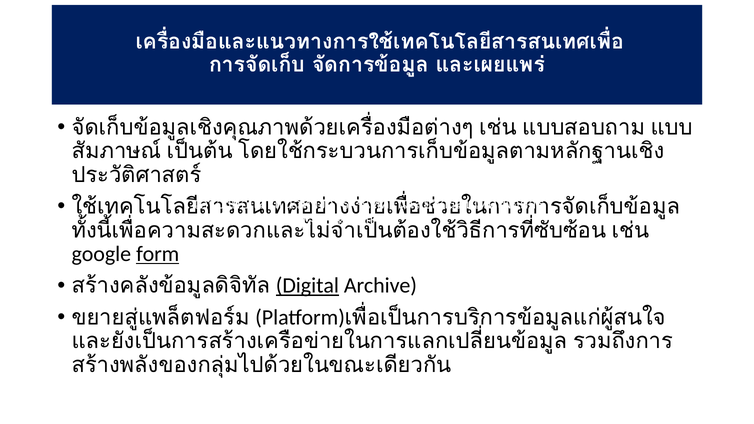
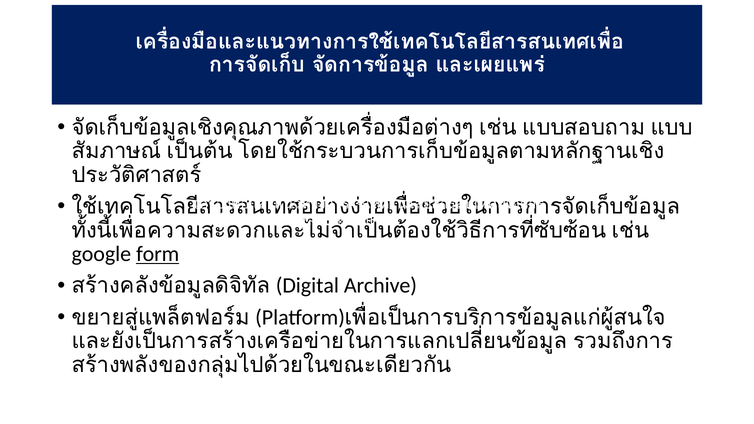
Digital underline: present -> none (307, 286)
